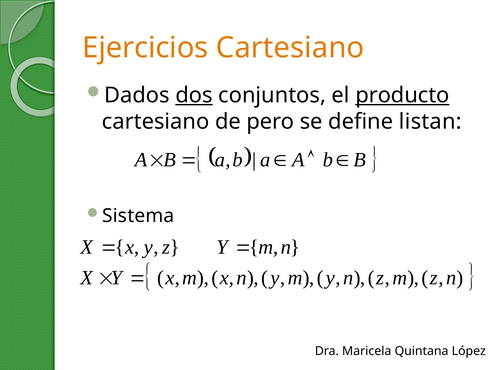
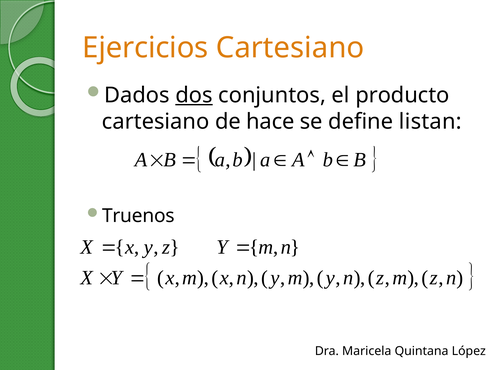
producto underline: present -> none (402, 95)
pero: pero -> hace (270, 121)
Sistema: Sistema -> Truenos (138, 216)
